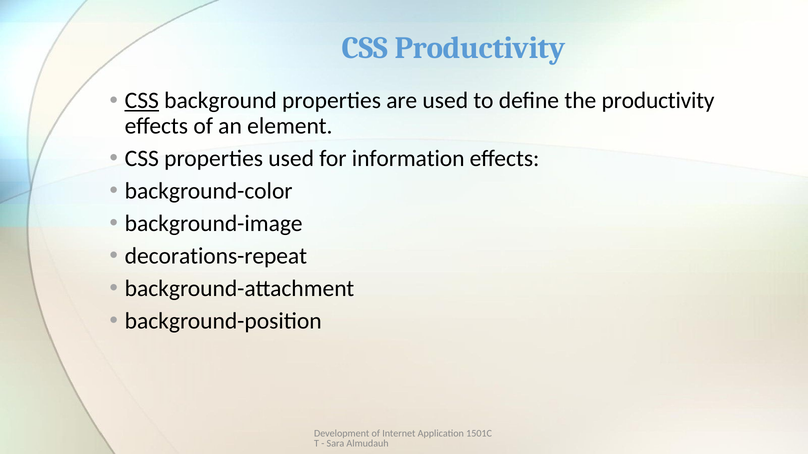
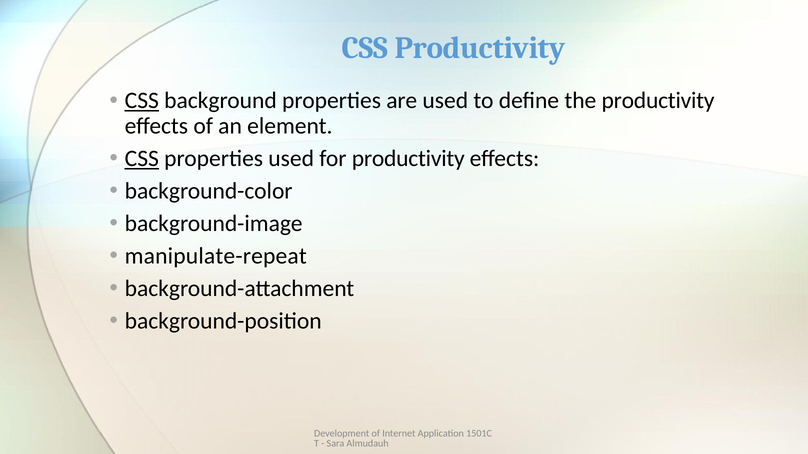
CSS underline: none -> present (142, 159)
for information: information -> productivity (408, 159)
decorations-repeat: decorations-repeat -> manipulate-repeat (216, 256)
